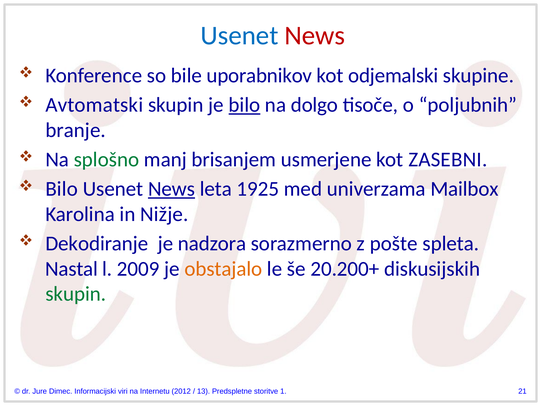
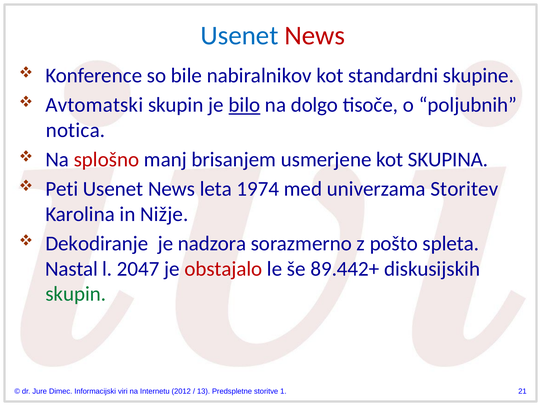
uporabnikov: uporabnikov -> nabiralnikov (259, 75)
odjemalski: odjemalski -> standardni (393, 75)
branje: branje -> notica (76, 130)
splošno colour: green -> red (106, 159)
ZASEBNI: ZASEBNI -> SKUPINA (448, 159)
Bilo: Bilo -> Peti (62, 189)
News underline: present -> none (172, 189)
1925: 1925 -> 1974 (258, 189)
Mailbox: Mailbox -> Storitev (464, 189)
pošte: pošte -> pošto (394, 243)
2009: 2009 -> 2047 (138, 269)
obstajalo colour: orange -> red (223, 269)
20.200+: 20.200+ -> 89.442+ (345, 269)
